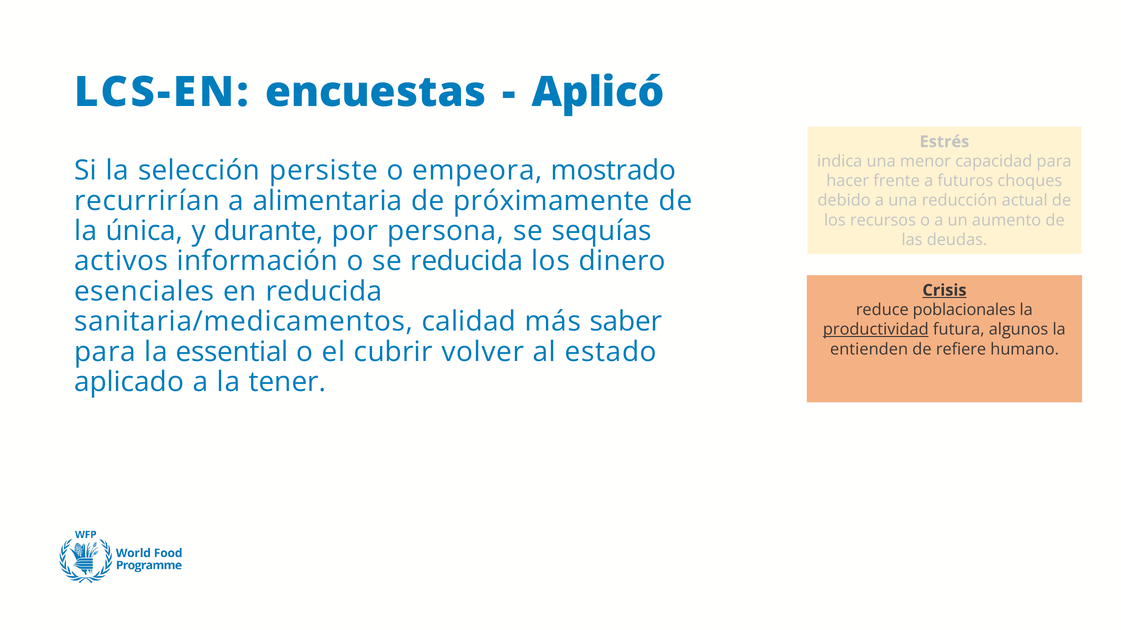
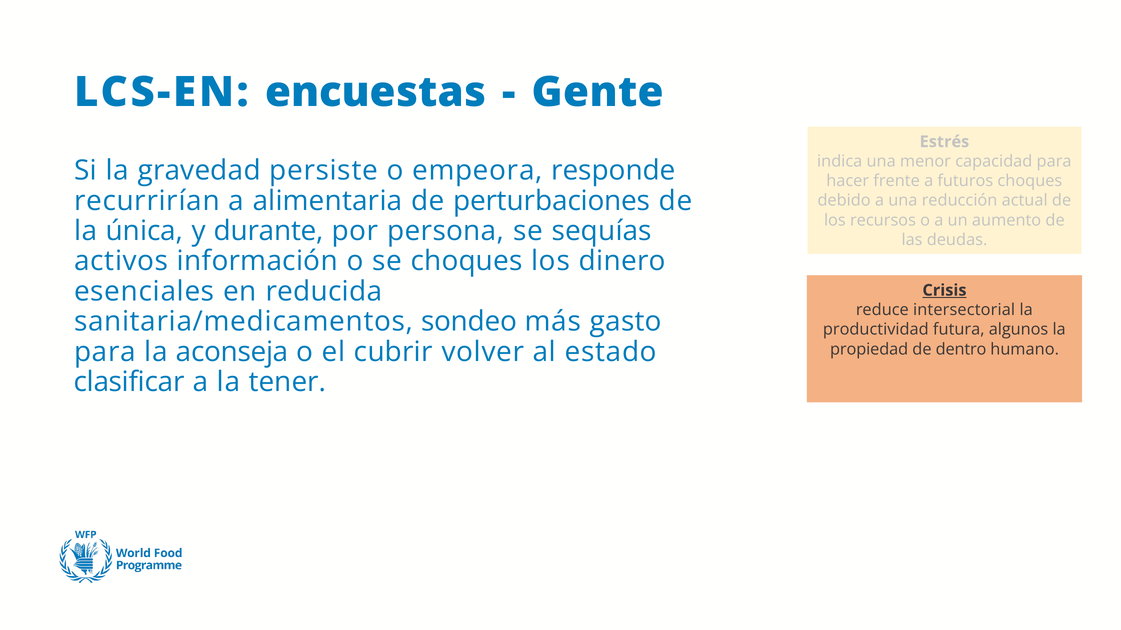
Aplicó: Aplicó -> Gente (598, 93)
selección: selección -> gravedad (199, 171)
mostrado: mostrado -> responde (613, 171)
próximamente: próximamente -> perturbaciones (552, 201)
se reducida: reducida -> choques (467, 261)
poblacionales: poblacionales -> intersectorial (964, 310)
calidad: calidad -> sondeo (469, 322)
saber: saber -> gasto (626, 322)
productividad underline: present -> none (876, 330)
essential: essential -> aconseja (232, 352)
entienden: entienden -> propiedad (869, 349)
refiere: refiere -> dentro (961, 349)
aplicado: aplicado -> clasificar (129, 382)
